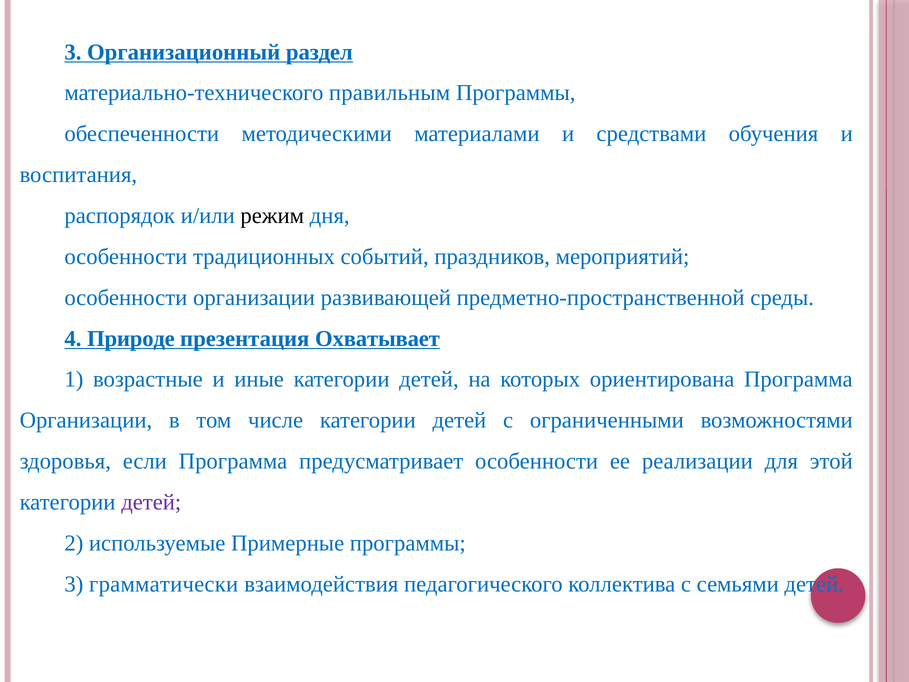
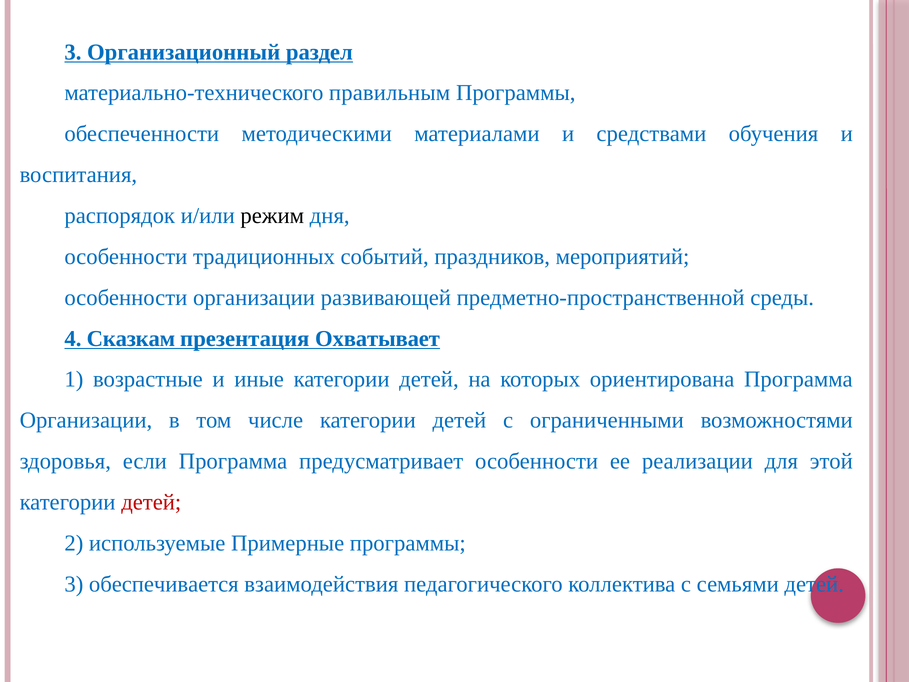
Природе: Природе -> Сказкам (131, 338)
детей colour: purple -> red (151, 502)
грамматически: грамматически -> обеспечивается (164, 584)
